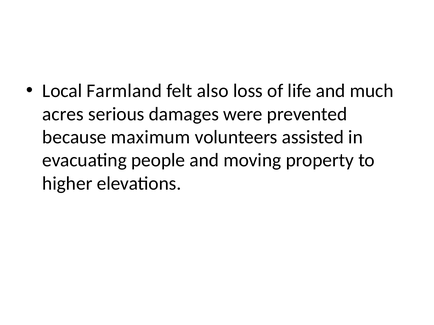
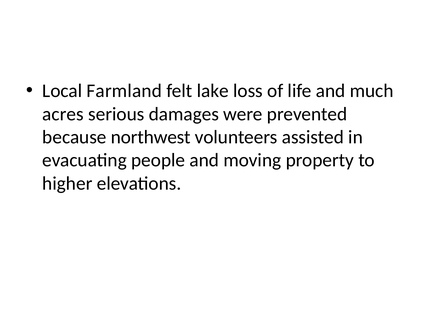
also: also -> lake (213, 91)
maximum: maximum -> northwest (151, 137)
